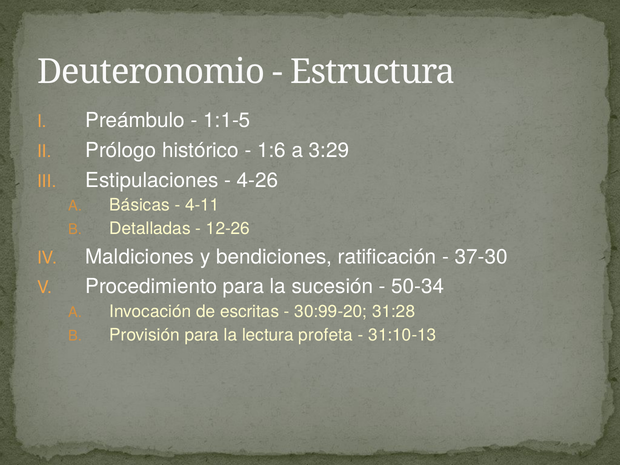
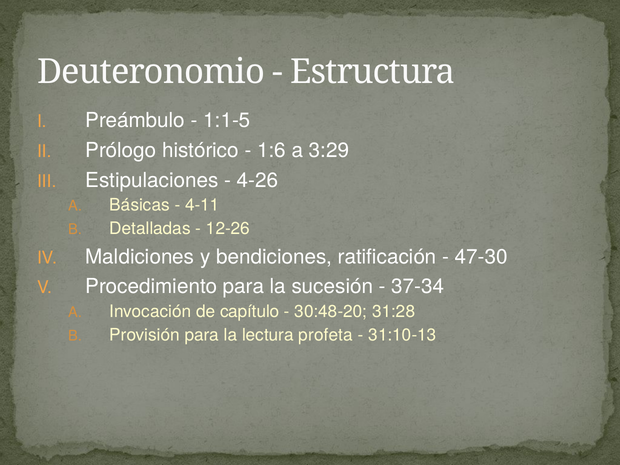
37-30: 37-30 -> 47-30 (481, 257)
50-34: 50-34 -> 37-34 (418, 287)
escritas: escritas -> capítulo (250, 312)
30:99-20: 30:99-20 -> 30:48-20 (331, 312)
